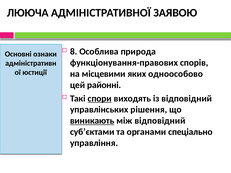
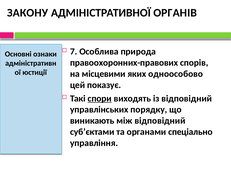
ЛЮЮЧА: ЛЮЮЧА -> ЗАКОНУ (28, 13)
ЗАЯВОЮ: ЗАЯВОЮ -> ОРГАНІВ (175, 13)
8: 8 -> 7 (74, 52)
функціонування-правових: функціонування-правових -> правоохоронних-правових (124, 63)
районні: районні -> показує (104, 85)
рішення: рішення -> порядку (149, 110)
виникають underline: present -> none (92, 121)
